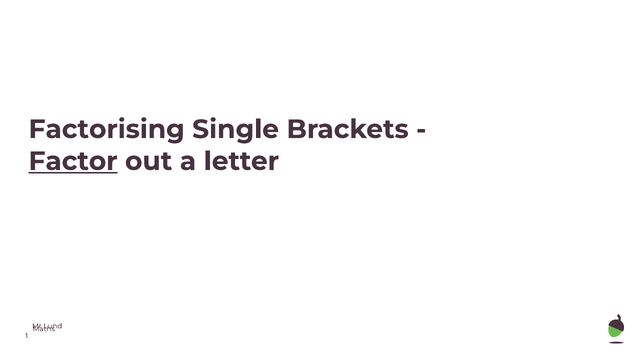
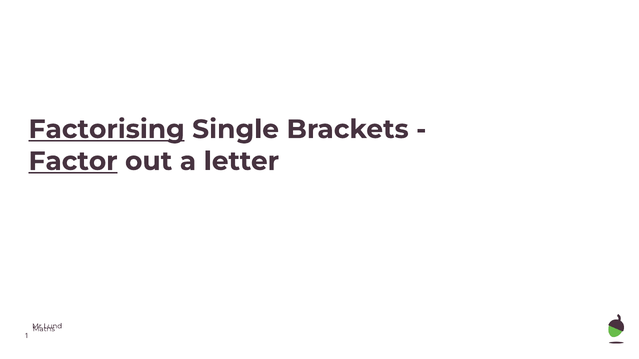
Factorising underline: none -> present (107, 129)
